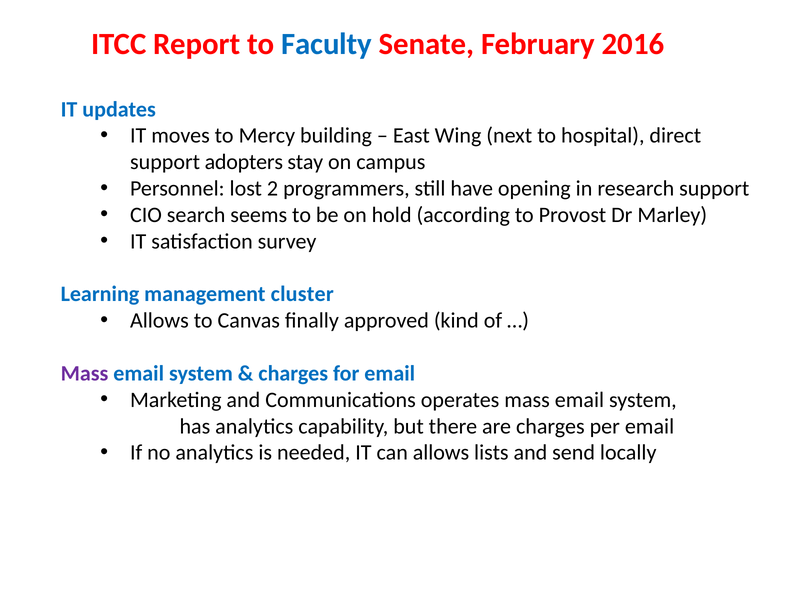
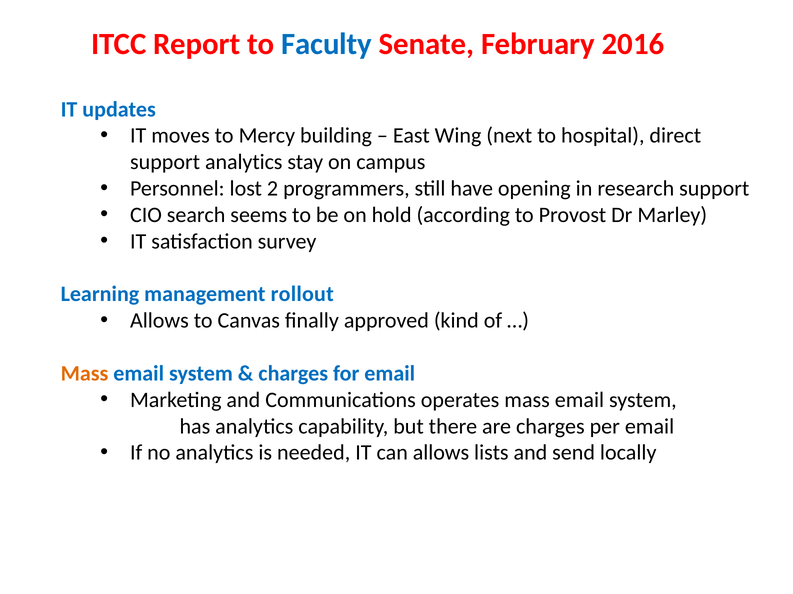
support adopters: adopters -> analytics (244, 162)
cluster: cluster -> rollout (302, 295)
Mass colour: purple -> orange (84, 374)
